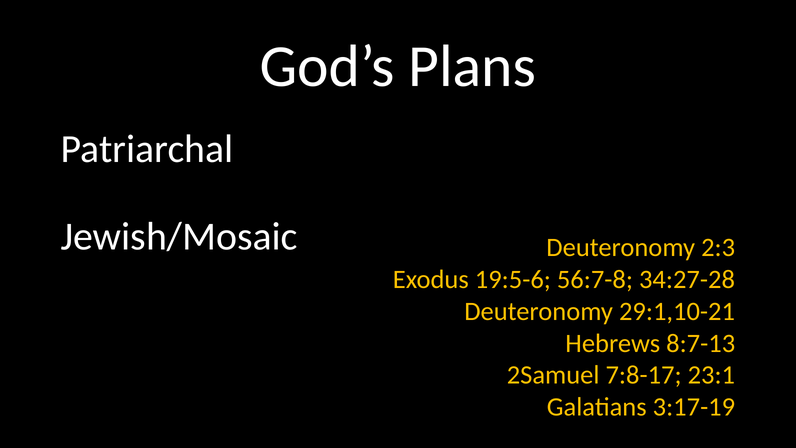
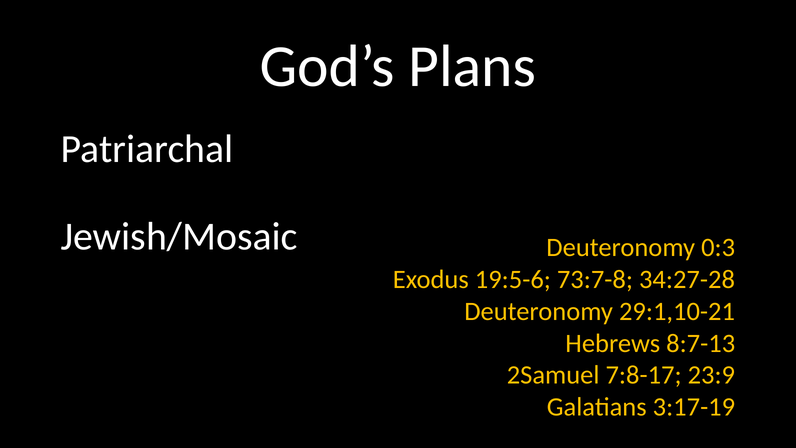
2:3: 2:3 -> 0:3 (718, 247)
56:7-8: 56:7-8 -> 73:7-8 (595, 279)
23:1: 23:1 -> 23:9 (711, 375)
